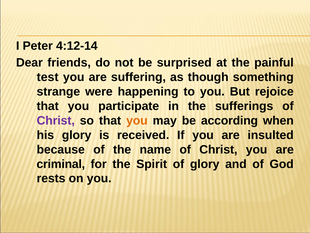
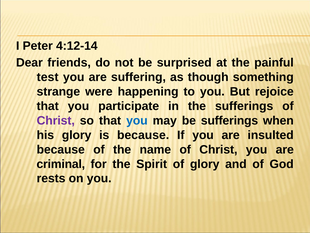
you colour: orange -> blue (137, 120)
be according: according -> sufferings (230, 120)
is received: received -> because (143, 135)
